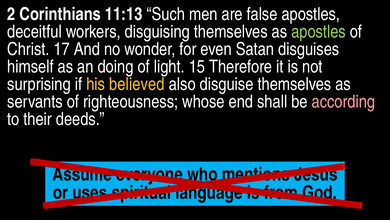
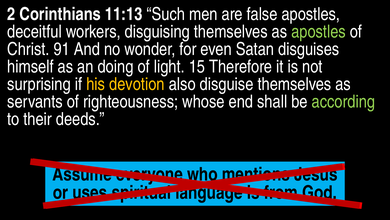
17: 17 -> 91 (62, 49)
believed: believed -> devotion (137, 84)
according colour: pink -> light green (343, 101)
